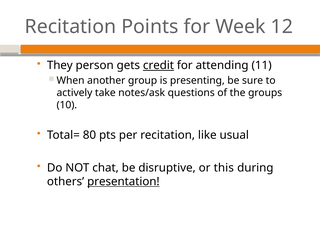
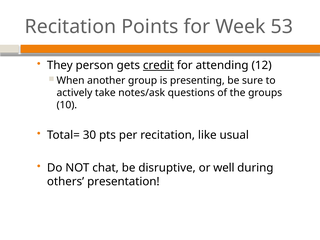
12: 12 -> 53 (282, 27)
11: 11 -> 12 (262, 65)
80: 80 -> 30 (89, 135)
this: this -> well (224, 168)
presentation underline: present -> none (123, 182)
